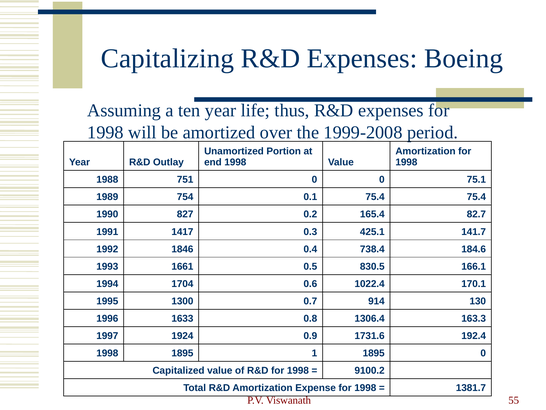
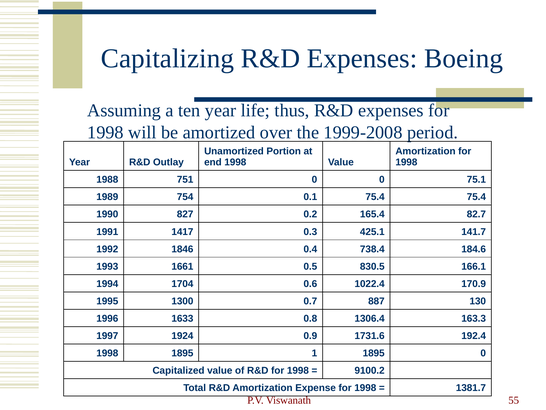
170.1: 170.1 -> 170.9 (474, 283)
914: 914 -> 887 (376, 301)
